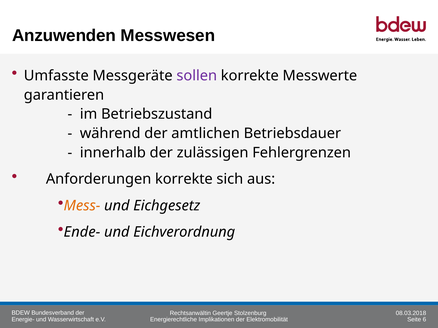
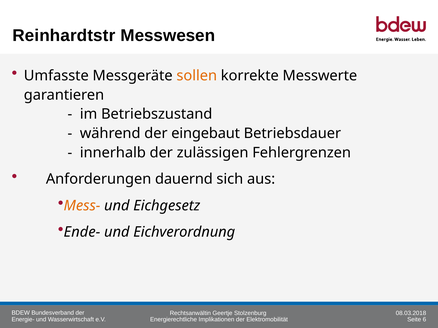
Anzuwenden: Anzuwenden -> Reinhardtstr (64, 36)
sollen colour: purple -> orange (197, 76)
amtlichen: amtlichen -> eingebaut (206, 134)
Anforderungen korrekte: korrekte -> dauernd (184, 179)
